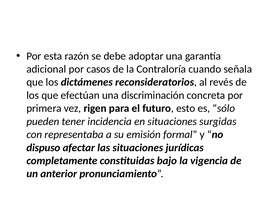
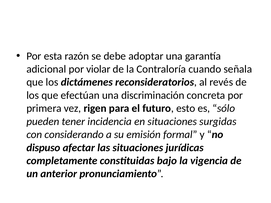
casos: casos -> violar (98, 69)
representaba: representaba -> considerando (74, 135)
